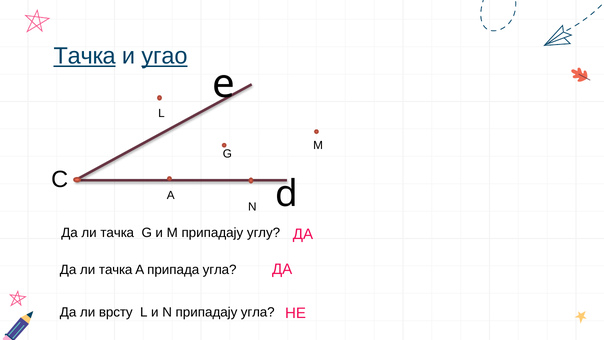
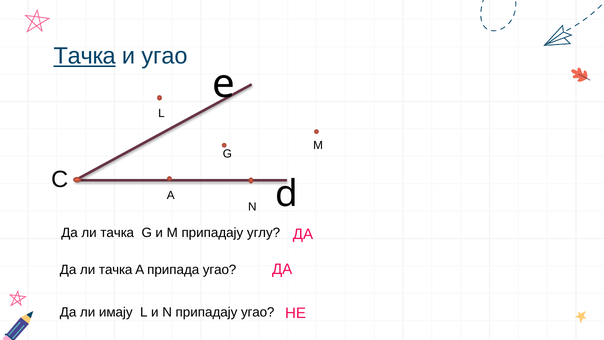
угао underline: present -> none (164, 56)
припада угла: угла -> угао (220, 270)
врсту: врсту -> имају (116, 312)
припадају угла: угла -> угао (258, 312)
